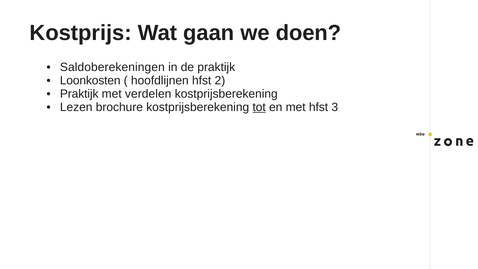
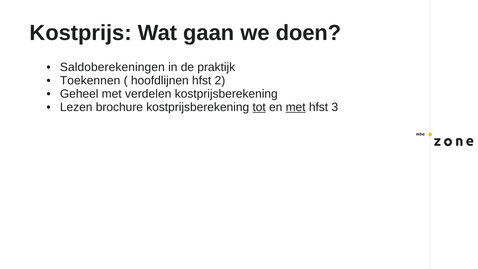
Loonkosten: Loonkosten -> Toekennen (90, 80)
Praktijk: Praktijk -> Geheel (79, 94)
met underline: none -> present (296, 107)
